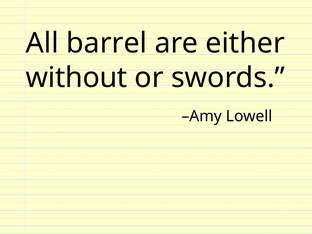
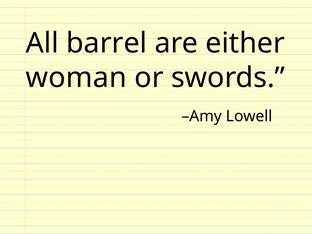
without: without -> woman (76, 78)
